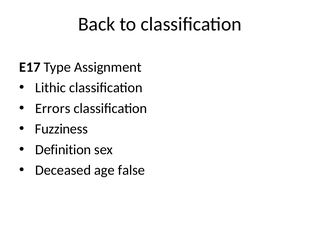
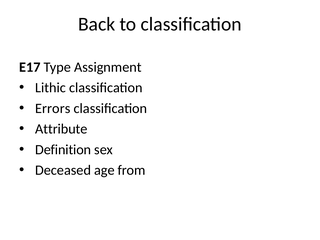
Fuzziness: Fuzziness -> Attribute (61, 129)
false: false -> from (132, 170)
